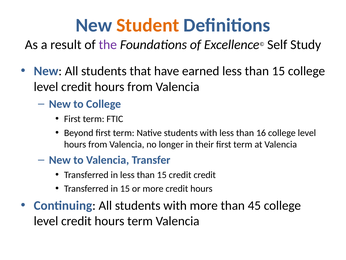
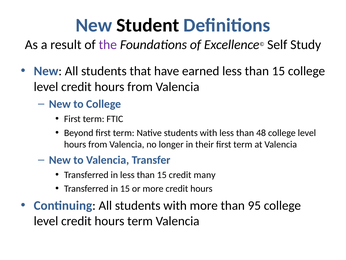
Student colour: orange -> black (148, 25)
16: 16 -> 48 (261, 133)
credit credit: credit -> many (205, 174)
45: 45 -> 95 (254, 205)
